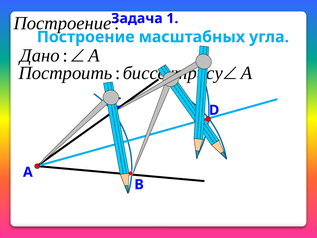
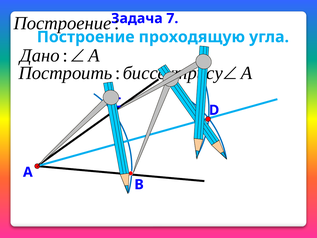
1: 1 -> 7 (172, 18)
масштабных: масштабных -> проходящую (192, 37)
